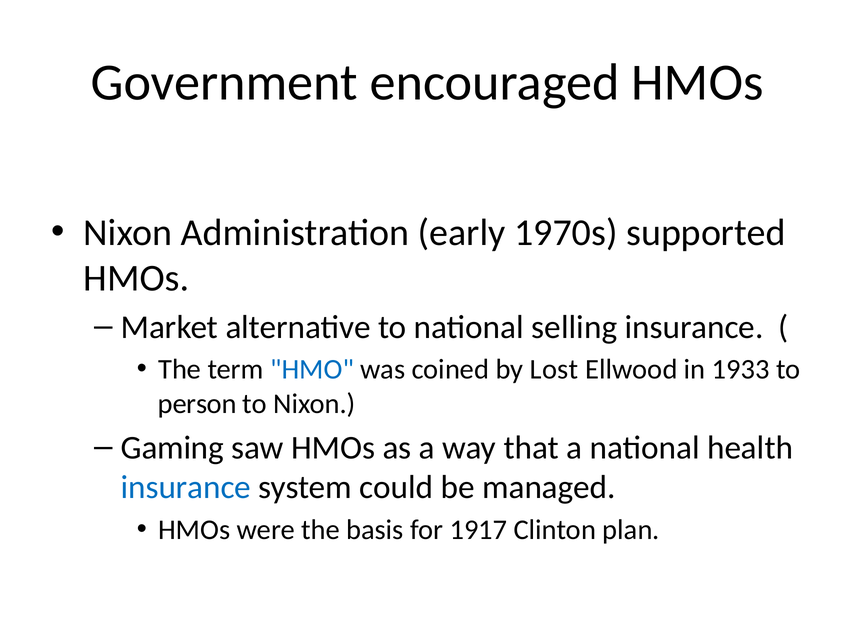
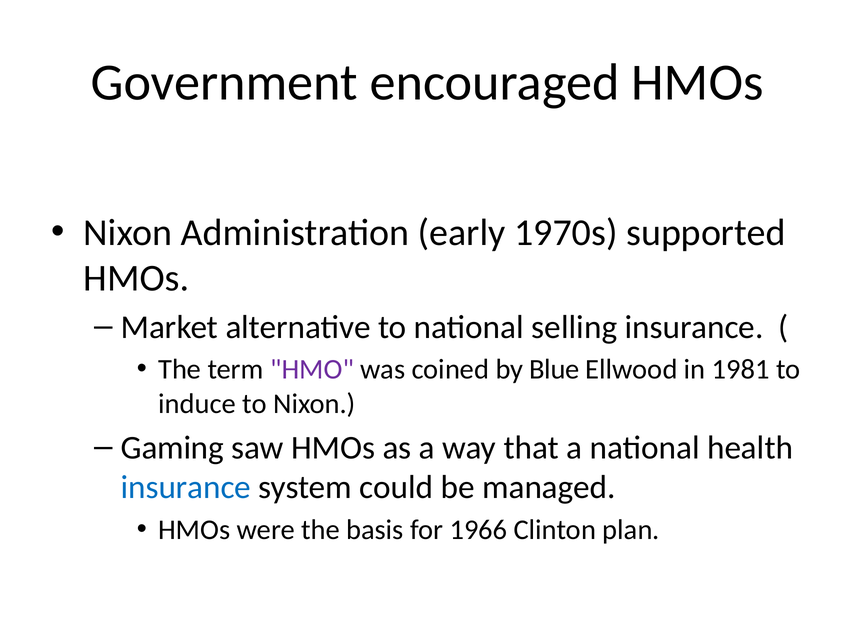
HMO colour: blue -> purple (312, 370)
Lost: Lost -> Blue (554, 370)
1933: 1933 -> 1981 (741, 370)
person: person -> induce (197, 404)
1917: 1917 -> 1966 (478, 530)
